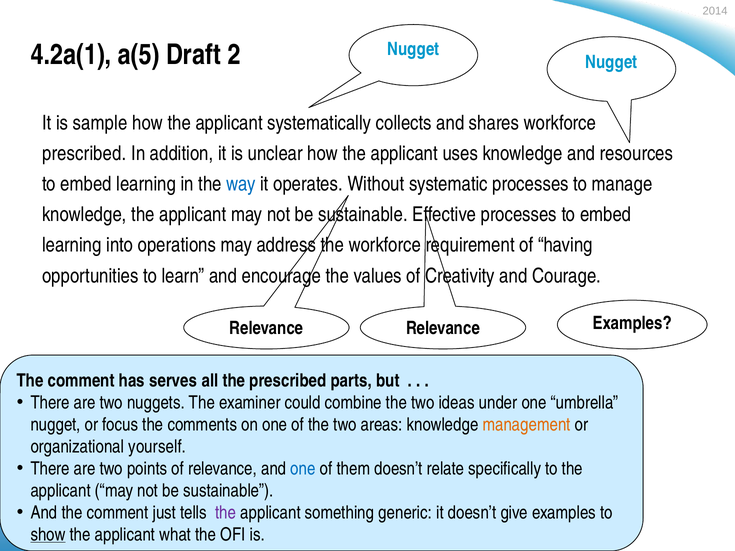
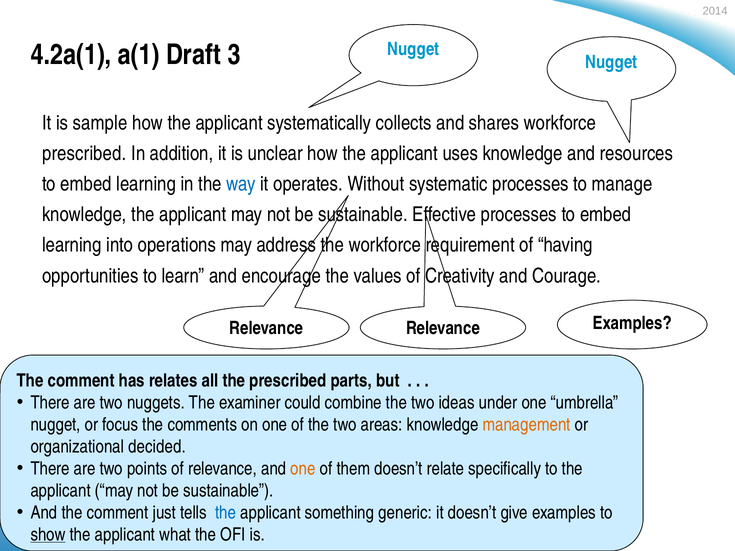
a(5: a(5 -> a(1 (139, 55)
2: 2 -> 3 (234, 55)
serves: serves -> relates (173, 381)
yourself: yourself -> decided (157, 447)
one colour: blue -> orange (303, 469)
the colour: purple -> blue (226, 513)
